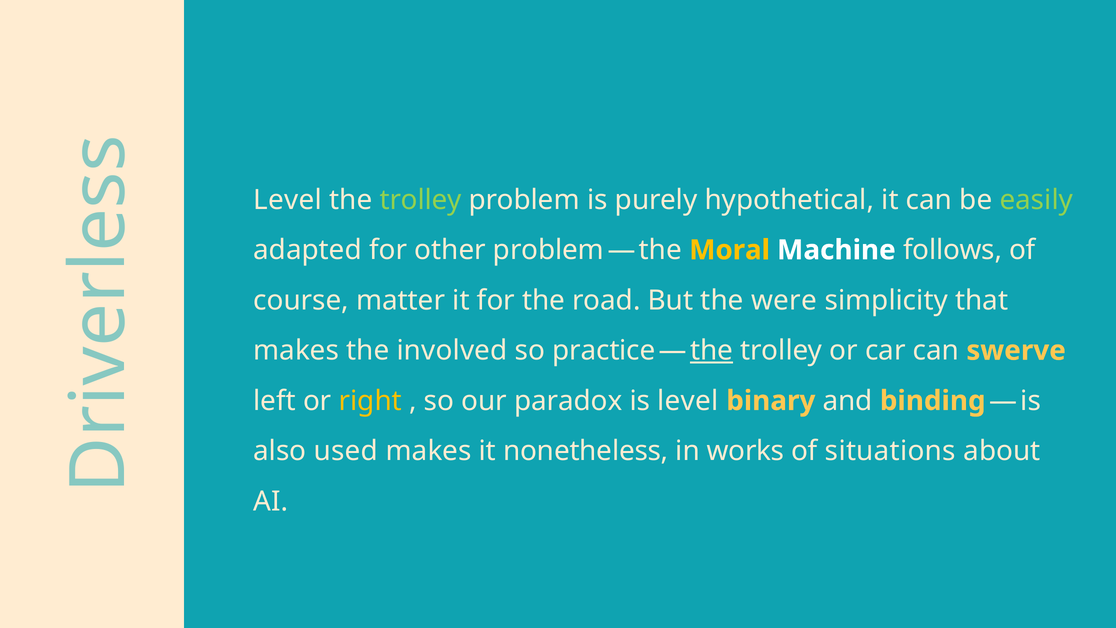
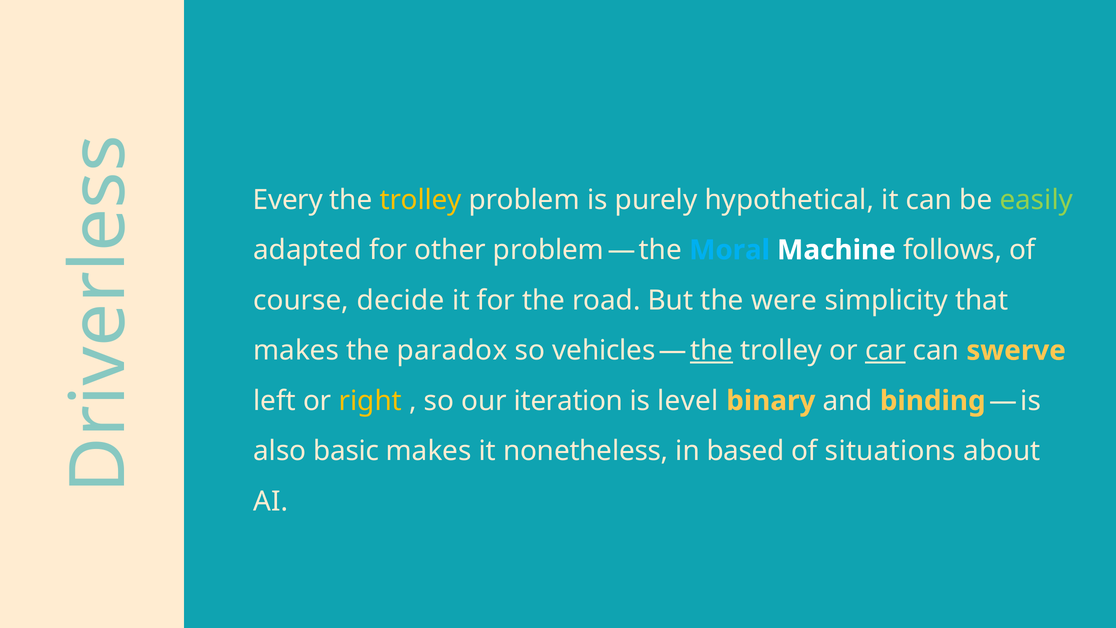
Level: Level -> Every (288, 200)
trolley colour: light green -> yellow (421, 200)
Moral colour: yellow -> light blue (730, 250)
matter: matter -> decide (401, 300)
involved: involved -> paradox (452, 350)
practice: practice -> vehicles (604, 350)
car underline: none -> present (885, 350)
paradox: paradox -> iteration (568, 401)
used: used -> basic (346, 451)
works: works -> based (746, 451)
